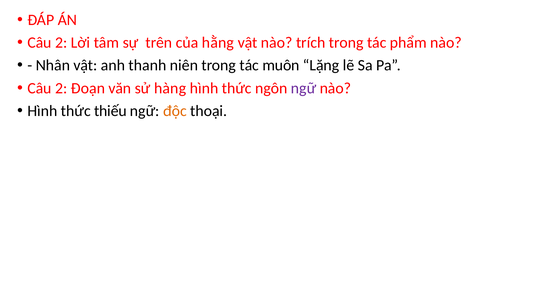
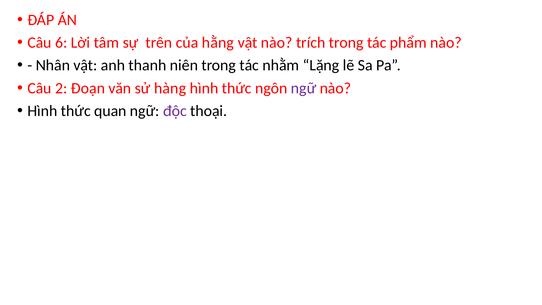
2: 2 -> 6 (61, 43)
muôn: muôn -> nhằm (281, 65)
thiếu: thiếu -> quan (110, 111)
độc colour: orange -> purple (175, 111)
